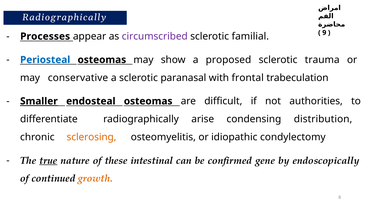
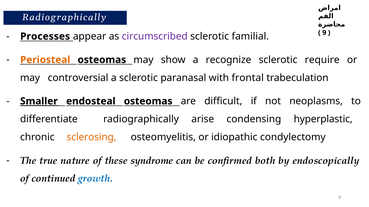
Periosteal colour: blue -> orange (45, 60)
proposed: proposed -> recognize (229, 60)
trauma: trauma -> require (322, 60)
conservative: conservative -> controversial (78, 78)
authorities: authorities -> neoplasms (316, 101)
distribution: distribution -> hyperplastic (323, 119)
true underline: present -> none (48, 161)
intestinal: intestinal -> syndrome (152, 161)
gene: gene -> both (265, 161)
growth colour: orange -> blue (95, 179)
